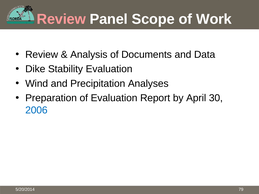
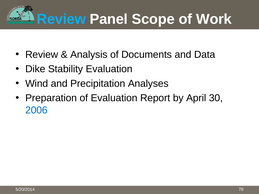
Review colour: pink -> light blue (61, 19)
